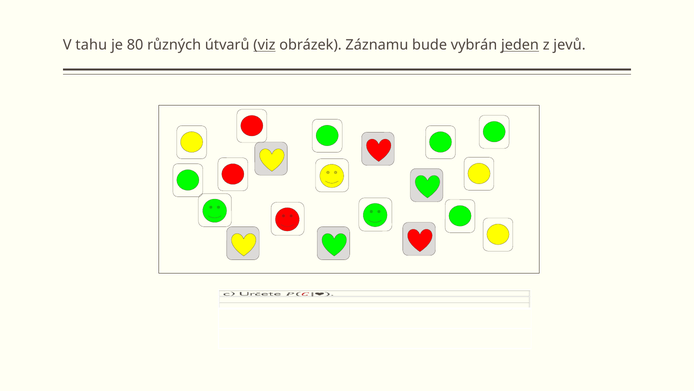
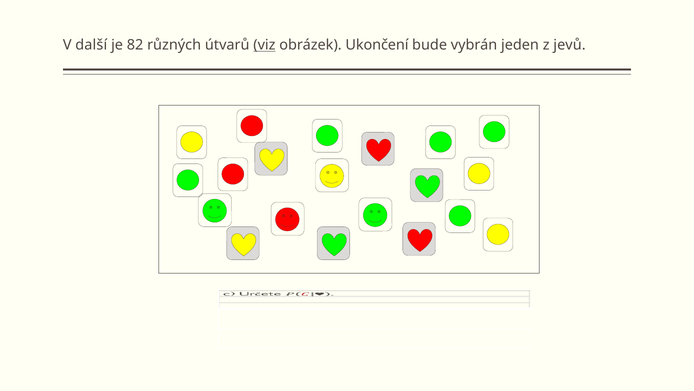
tahu: tahu -> další (91, 45)
80: 80 -> 82 (135, 45)
Záznamu: Záznamu -> Ukončení (377, 45)
jeden underline: present -> none (520, 45)
